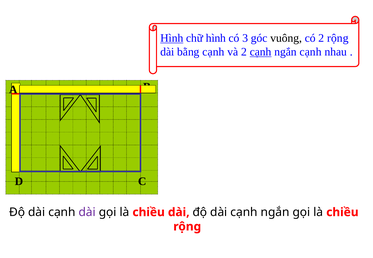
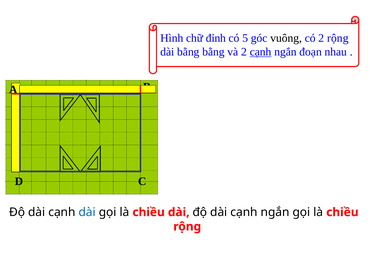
Hình underline: present -> none (172, 38)
chữ hình: hình -> đỉnh (216, 38)
3: 3 -> 5 (245, 38)
bằng cạnh: cạnh -> bằng (213, 52)
ngắn cạnh: cạnh -> đoạn (311, 52)
dài colour: purple -> blue (87, 212)
